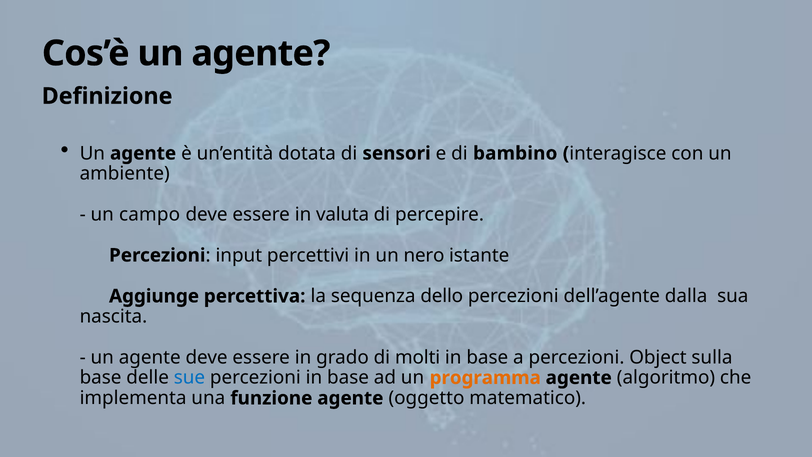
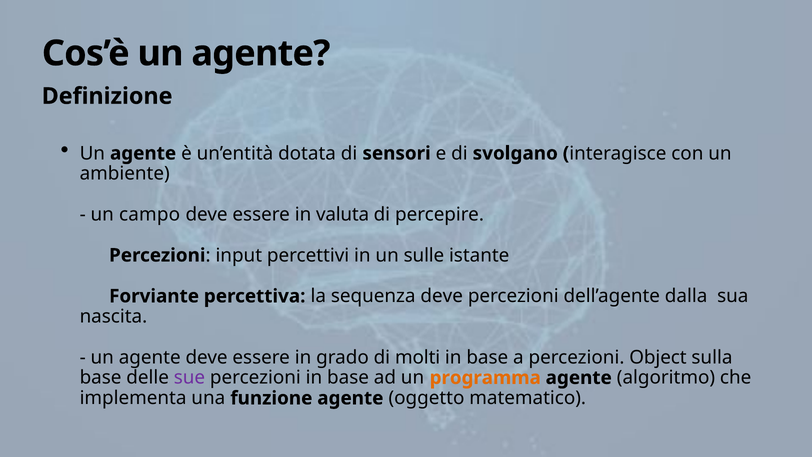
bambino: bambino -> svolgano (515, 153)
nero: nero -> sulle (424, 255)
Aggiunge: Aggiunge -> Forviante (154, 296)
sequenza dello: dello -> deve (442, 296)
sue colour: blue -> purple (189, 378)
